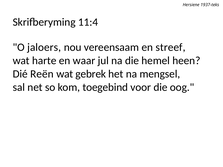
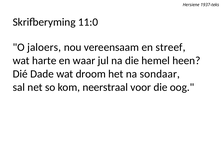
11:4: 11:4 -> 11:0 (88, 22)
Reën: Reën -> Dade (42, 74)
gebrek: gebrek -> droom (91, 74)
mengsel: mengsel -> sondaar (160, 74)
toegebind: toegebind -> neerstraal (105, 87)
